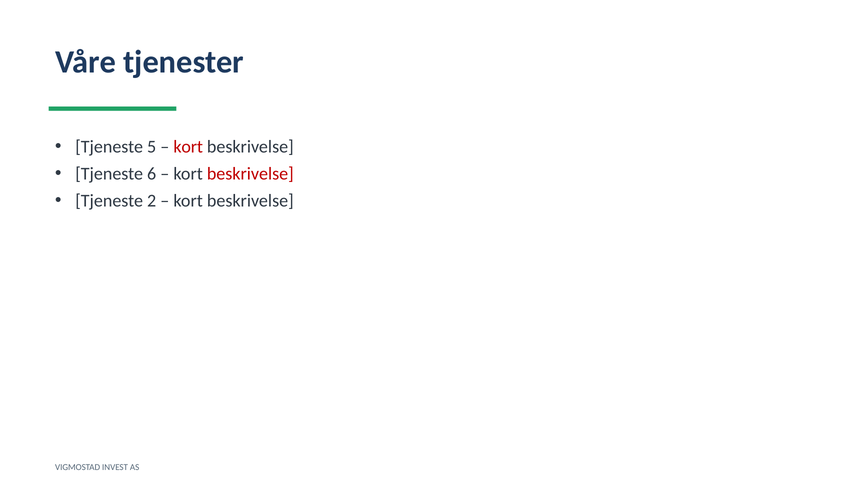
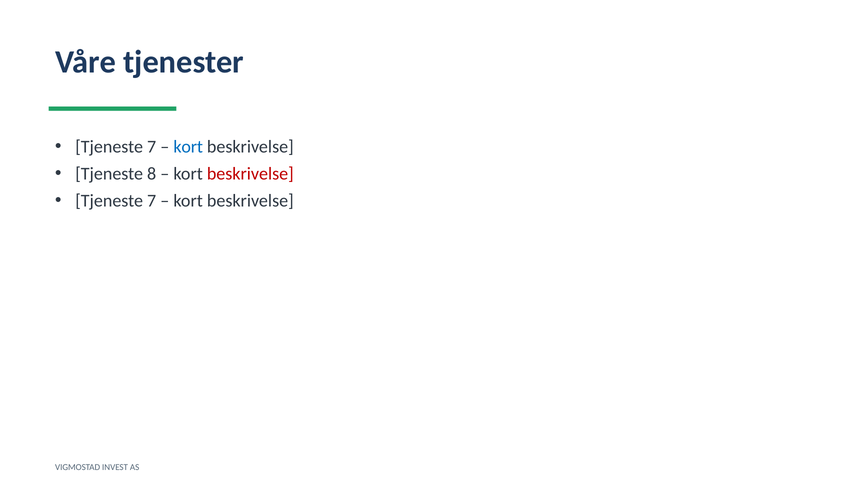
5: 5 -> 7 (152, 147)
kort colour: red -> blue (188, 147)
6: 6 -> 8 (152, 174)
2: 2 -> 7 (152, 201)
